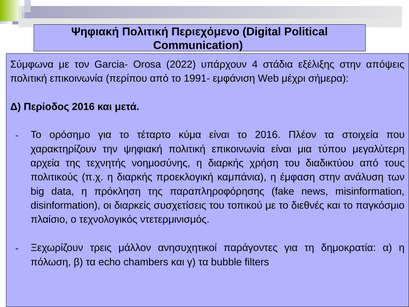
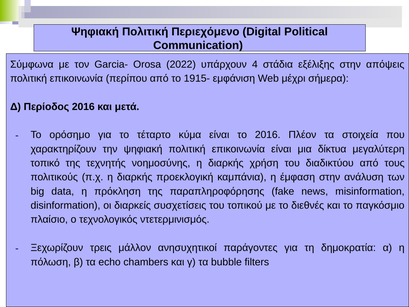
1991-: 1991- -> 1915- (197, 78)
τύπου: τύπου -> δίκτυα (332, 149)
αρχεία: αρχεία -> τοπικό (45, 163)
